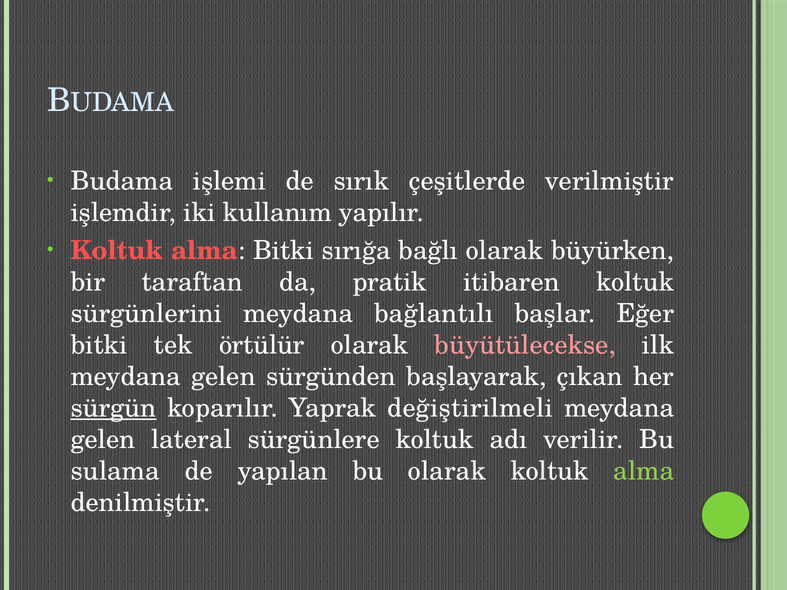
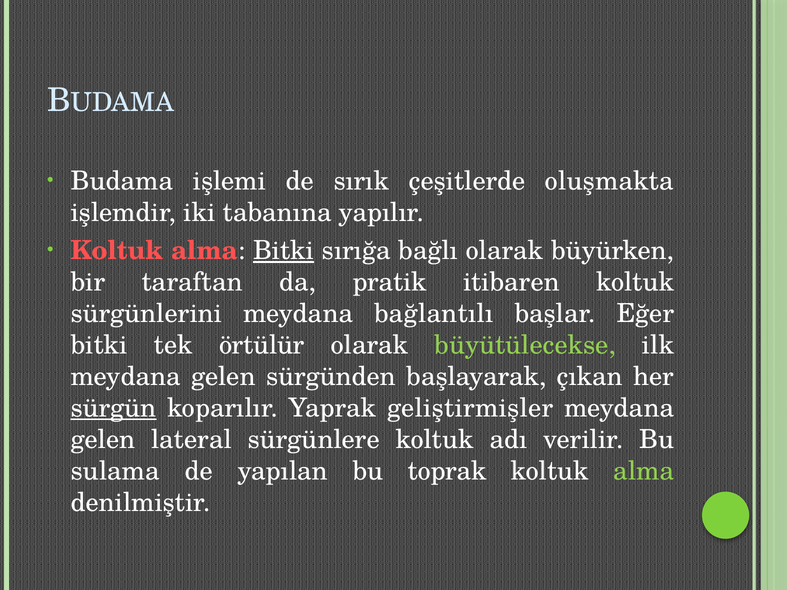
verilmiştir: verilmiştir -> oluşmakta (609, 181)
kullanım: kullanım -> tabanına (277, 213)
Bitki underline: none -> present (284, 251)
büyütülecekse colour: pink -> light green (525, 345)
değiştirilmeli: değiştirilmeli -> geliştirmişler (470, 408)
bu olarak: olarak -> toprak (447, 471)
